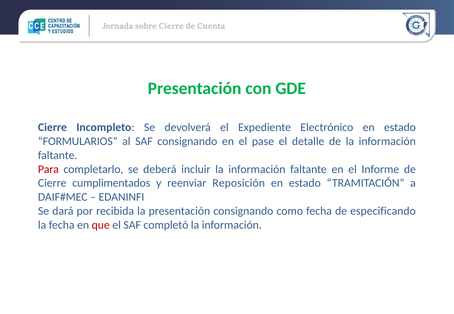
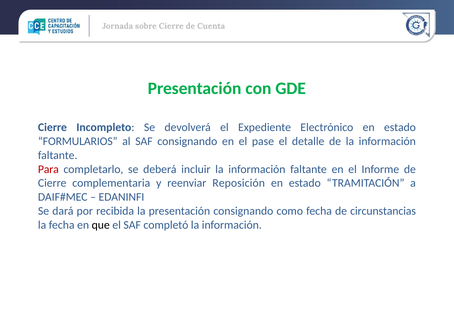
cumplimentados: cumplimentados -> complementaria (111, 183)
especificando: especificando -> circunstancias (383, 211)
que colour: red -> black (101, 225)
